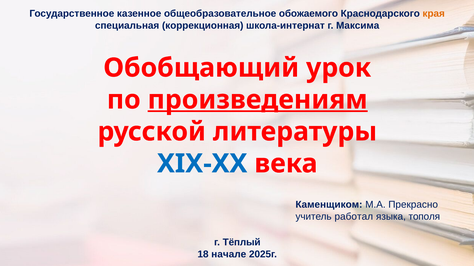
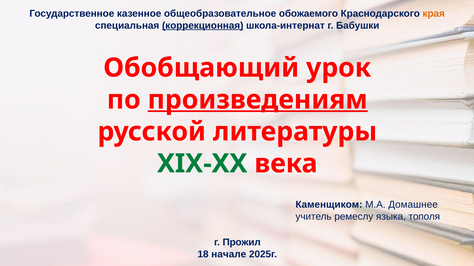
коррекционная underline: none -> present (203, 25)
Максима: Максима -> Бабушки (358, 25)
XIX-XX colour: blue -> green (202, 164)
Прекрасно: Прекрасно -> Домашнее (413, 205)
работал: работал -> ремеслу (354, 217)
Тёплый: Тёплый -> Прожил (242, 243)
